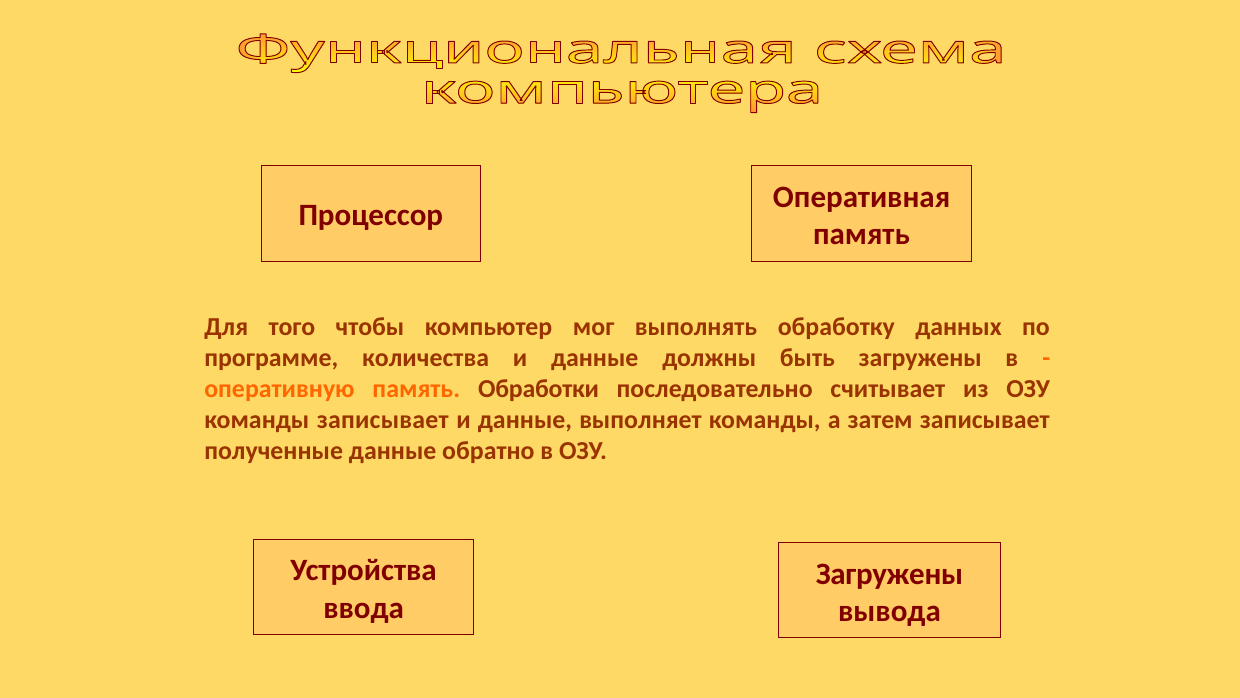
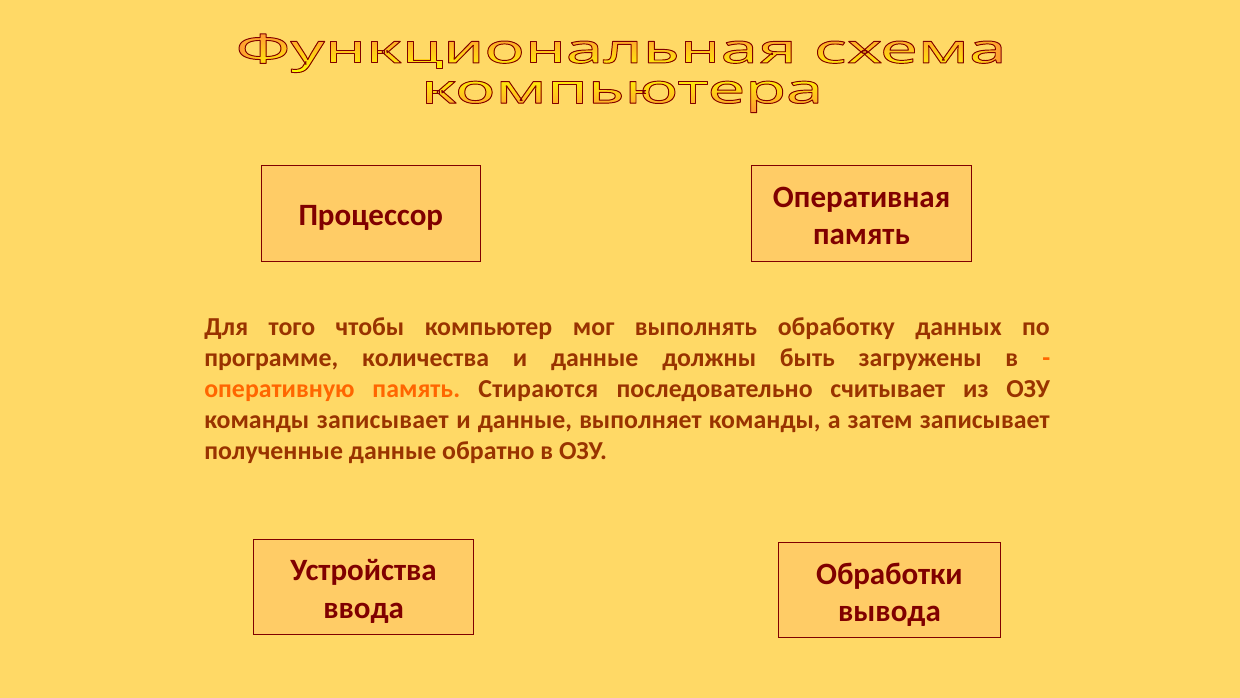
Обработки: Обработки -> Стираются (538, 389)
Загружены: Загружены -> Обработки (889, 573)
